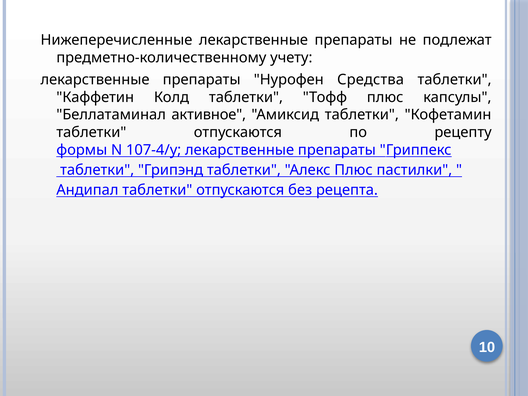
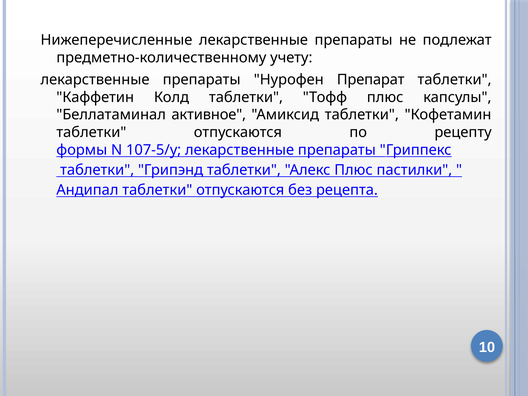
Средства: Средства -> Препарат (371, 80)
107-4/у: 107-4/у -> 107-5/у (154, 150)
